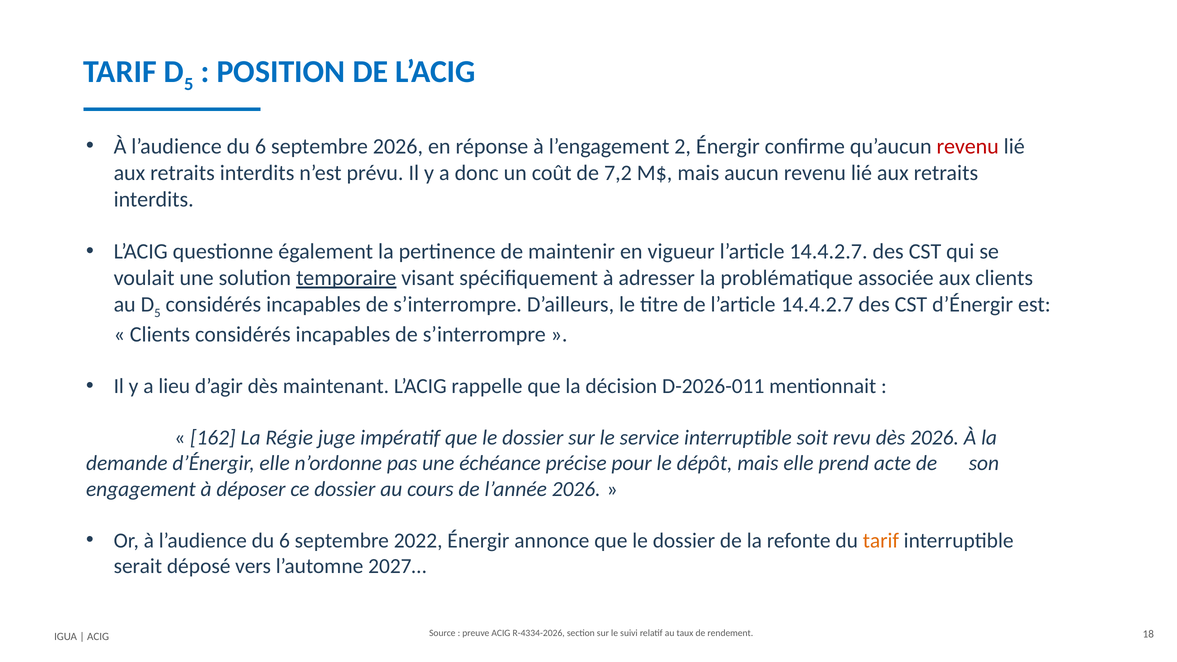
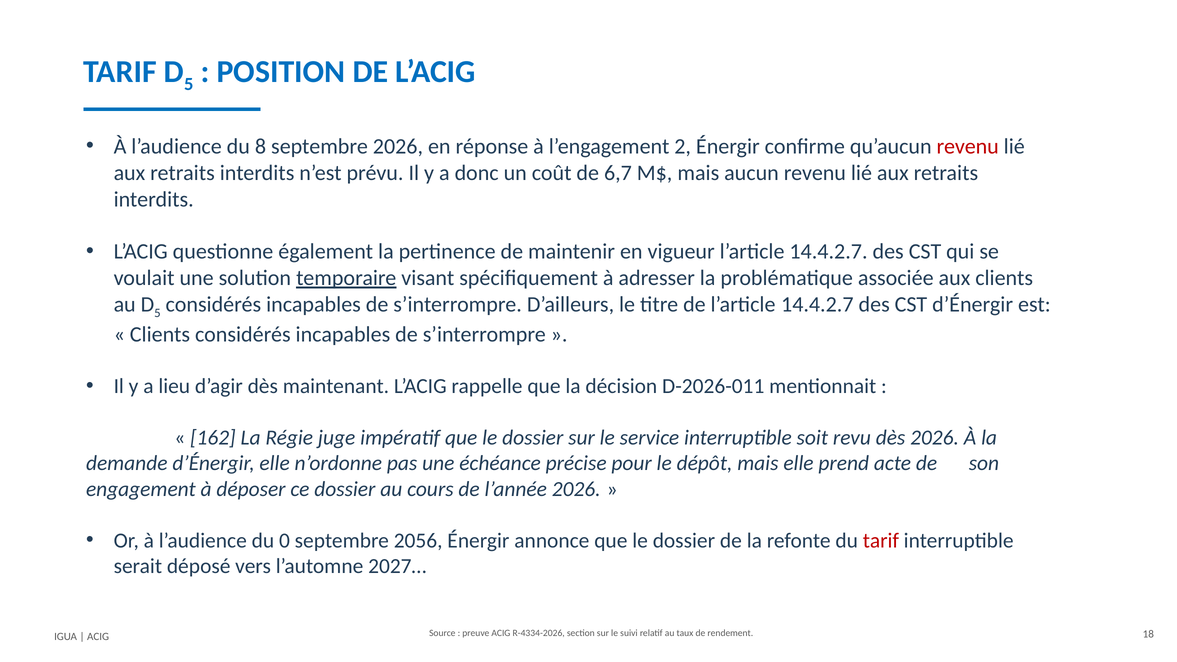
6: 6 -> 8 (261, 146)
7,2: 7,2 -> 6,7 (618, 173)
6: 6 -> 0 (284, 541)
2022: 2022 -> 2056 (418, 541)
tarif colour: orange -> red (881, 541)
